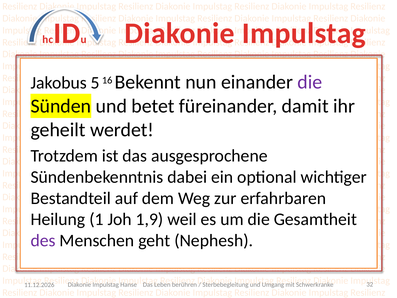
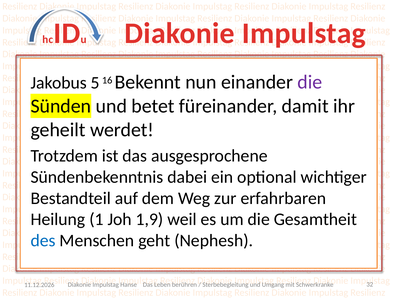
des colour: purple -> blue (43, 240)
